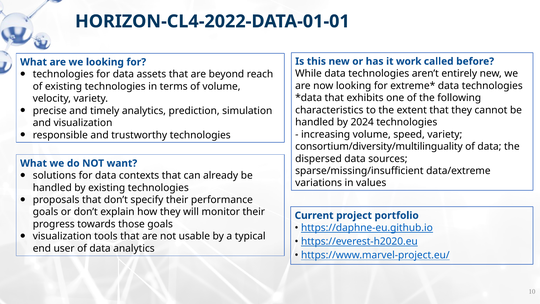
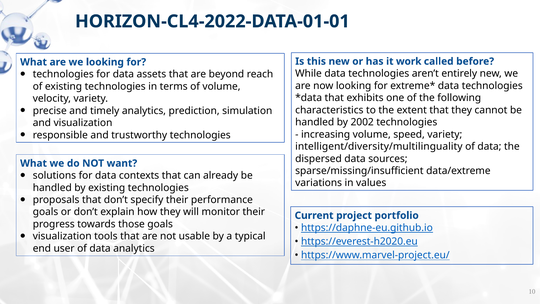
2024: 2024 -> 2002 (362, 122)
consortium/diversity/multilinguality: consortium/diversity/multilinguality -> intelligent/diversity/multilinguality (379, 146)
